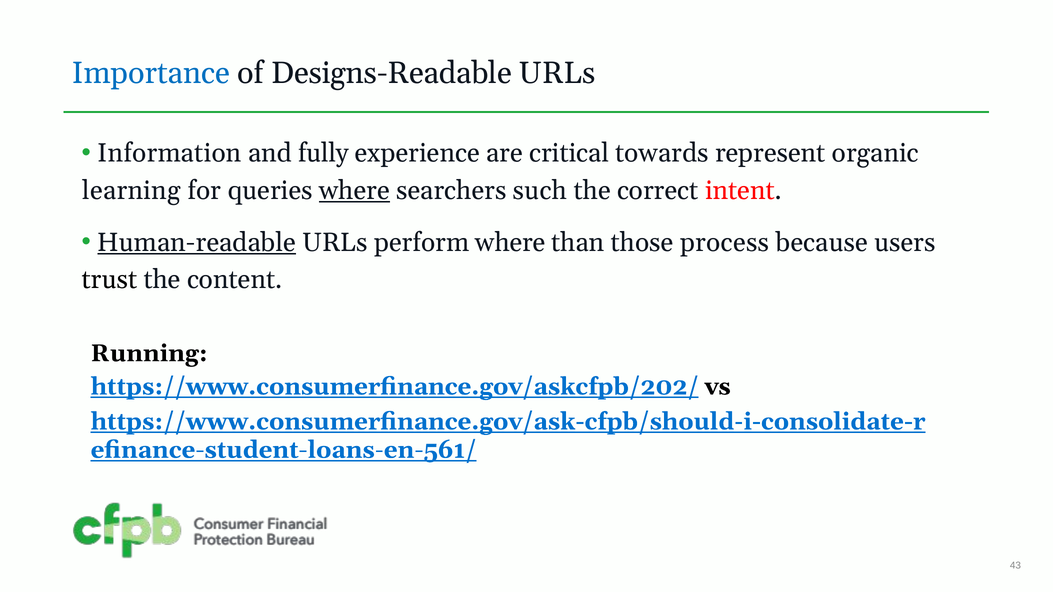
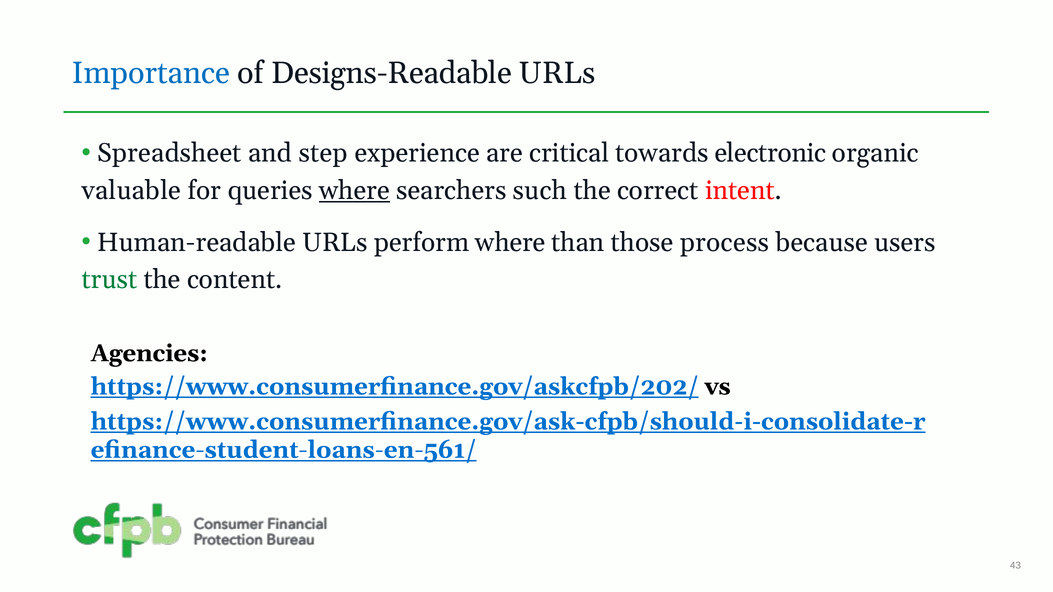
Information: Information -> Spreadsheet (169, 153)
fully: fully -> step (323, 153)
represent: represent -> electronic (770, 153)
learning: learning -> valuable (131, 191)
Human-readable underline: present -> none (197, 243)
trust colour: black -> green (110, 280)
Running: Running -> Agencies (149, 353)
